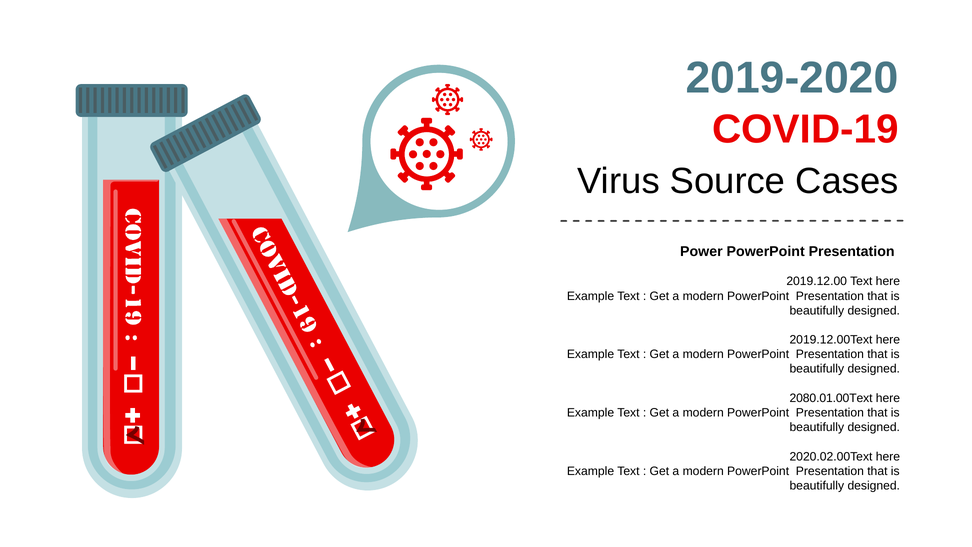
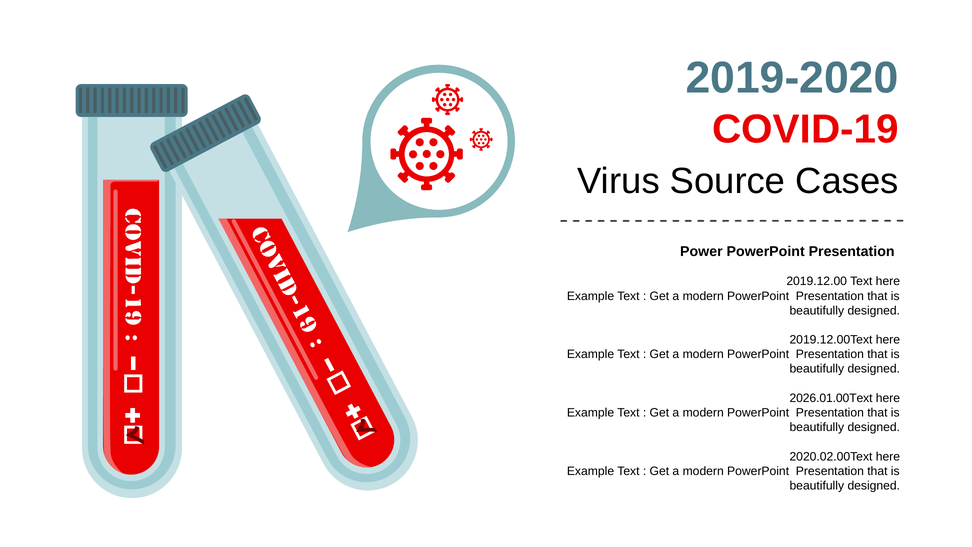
2080.01.00Text: 2080.01.00Text -> 2026.01.00Text (831, 398)
